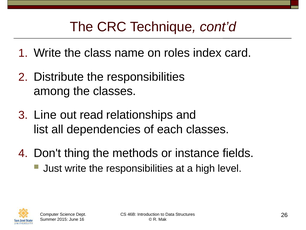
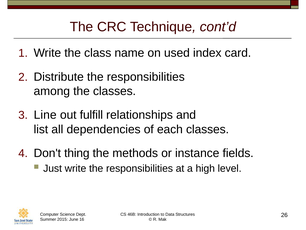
roles: roles -> used (177, 53)
read: read -> fulfill (91, 115)
